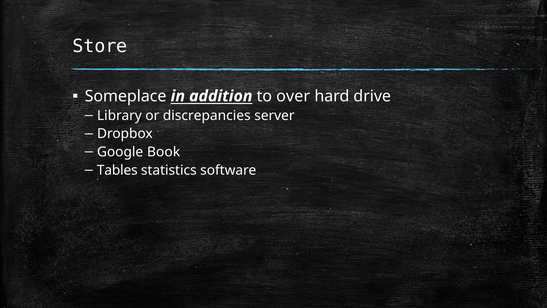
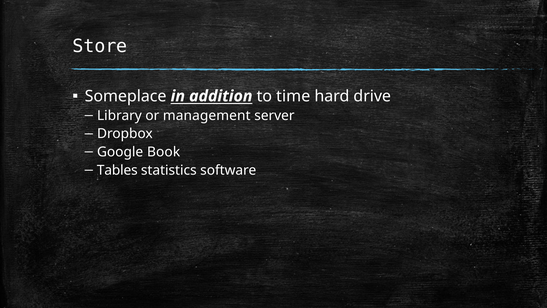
over: over -> time (293, 96)
discrepancies: discrepancies -> management (207, 115)
